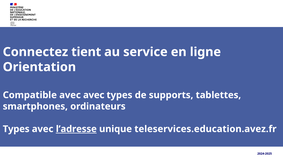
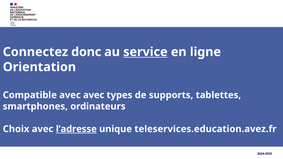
tient: tient -> donc (86, 52)
service underline: none -> present (145, 52)
Types: Types -> Choix (16, 129)
